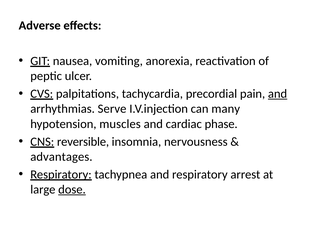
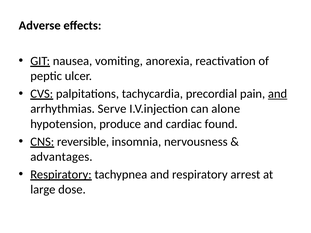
many: many -> alone (226, 109)
muscles: muscles -> produce (120, 124)
phase: phase -> found (221, 124)
dose underline: present -> none (72, 190)
